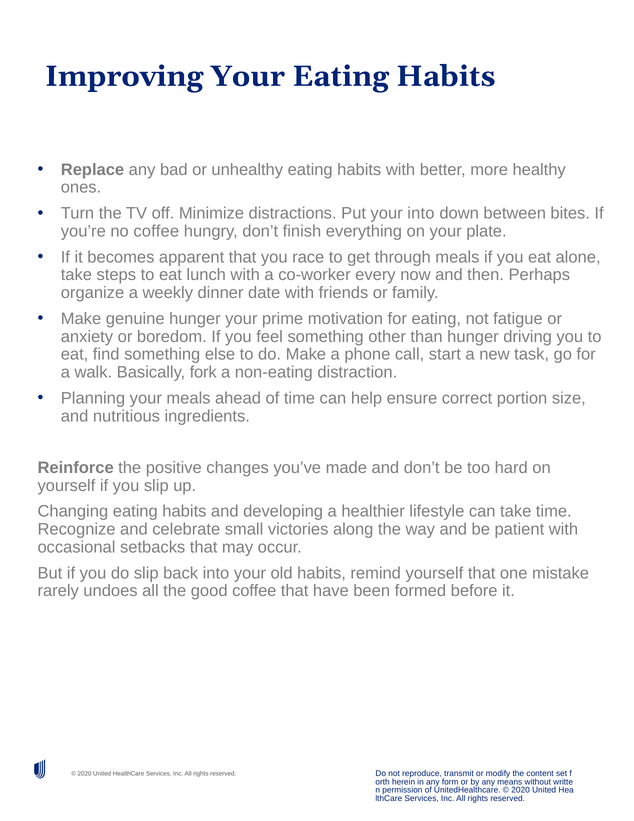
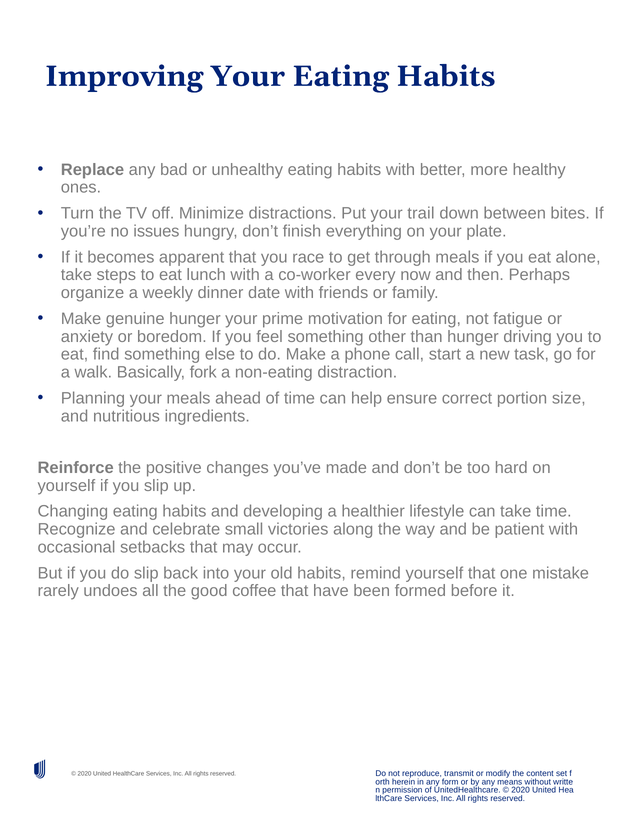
your into: into -> trail (421, 213)
no coffee: coffee -> issues (156, 231)
